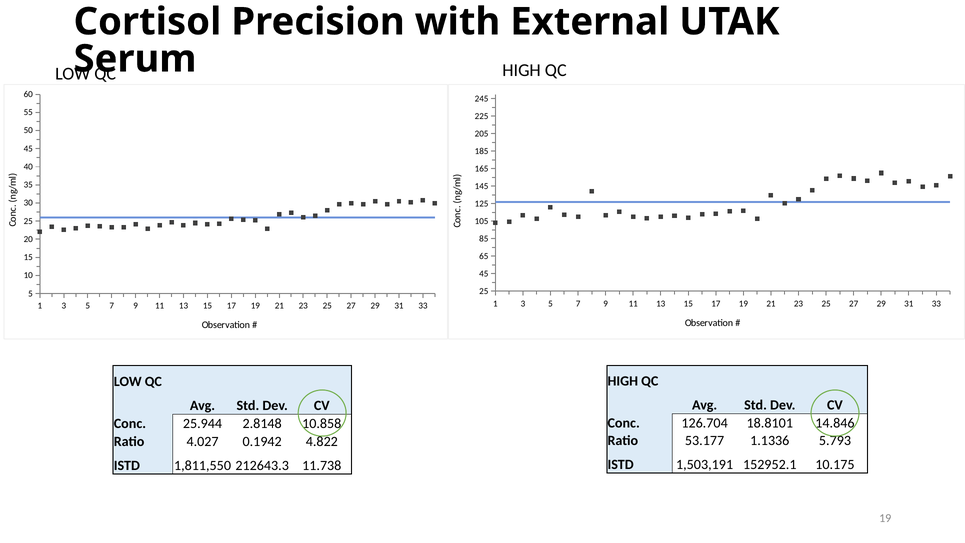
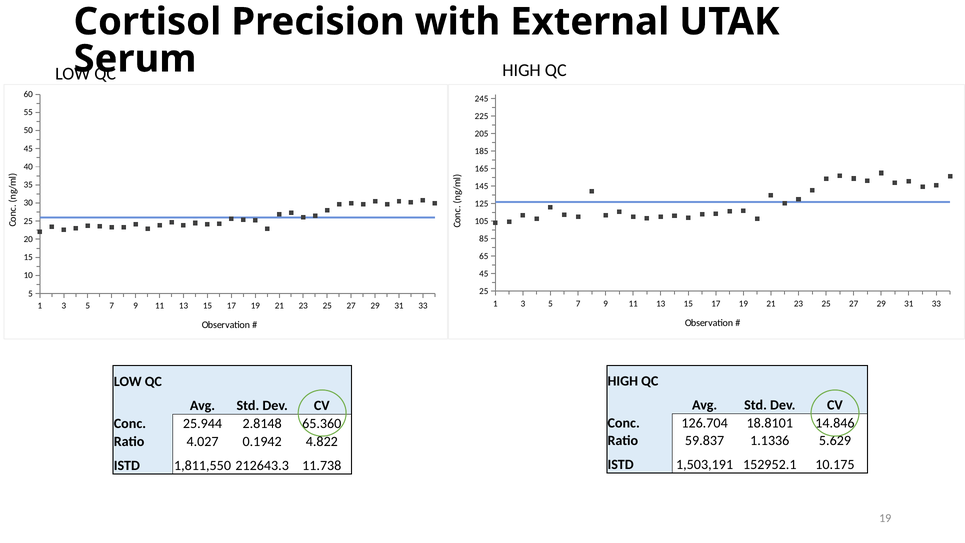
10.858: 10.858 -> 65.360 (322, 424)
53.177: 53.177 -> 59.837 (705, 441)
5.793: 5.793 -> 5.629 (835, 441)
